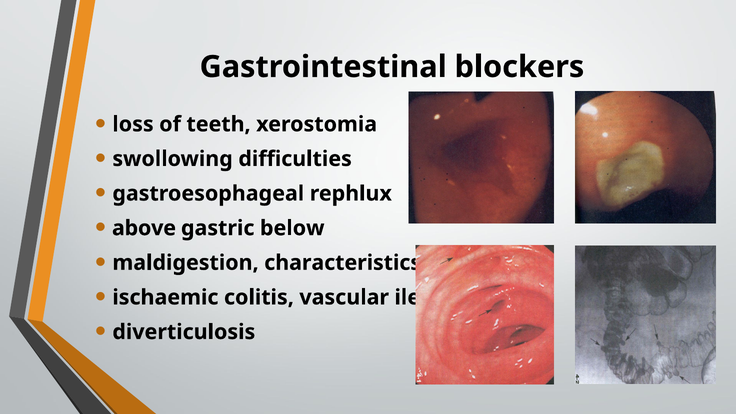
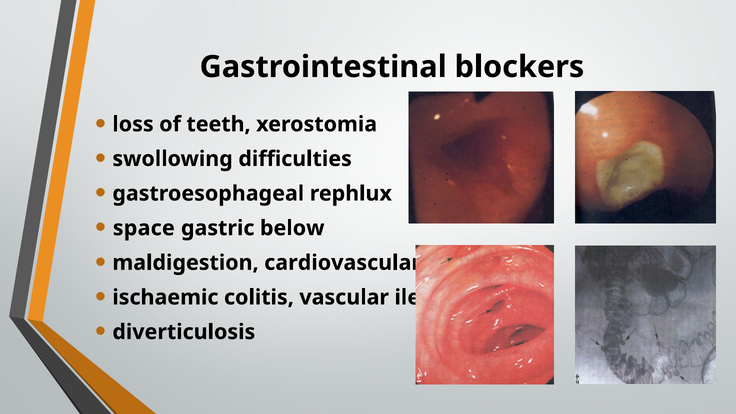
above: above -> space (144, 228)
characteristics: characteristics -> cardiovascular (343, 263)
